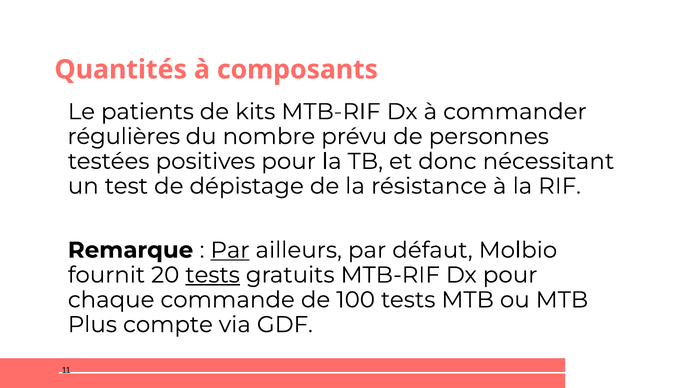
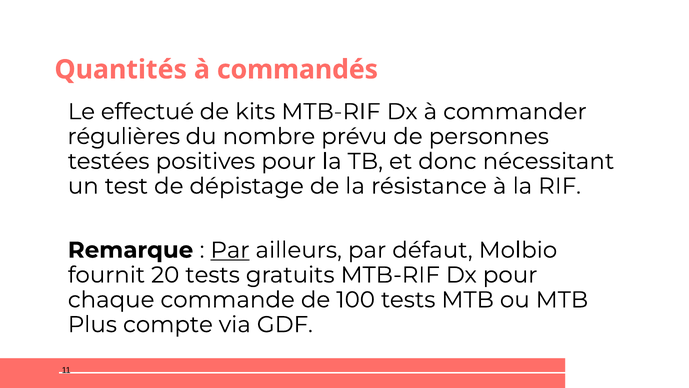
composants: composants -> commandés (297, 70)
patients: patients -> effectué (147, 112)
tests underline: present -> none (213, 275)
